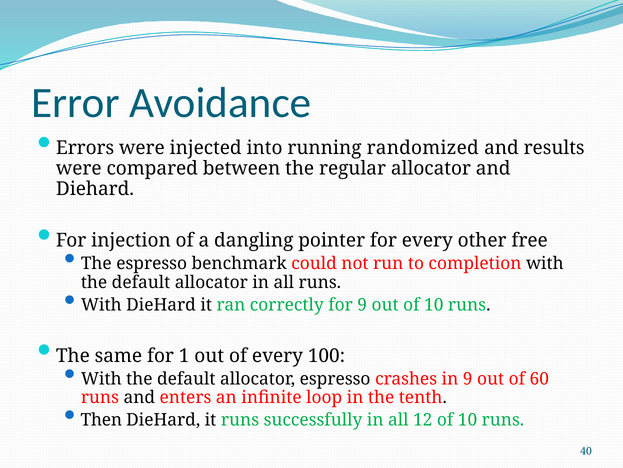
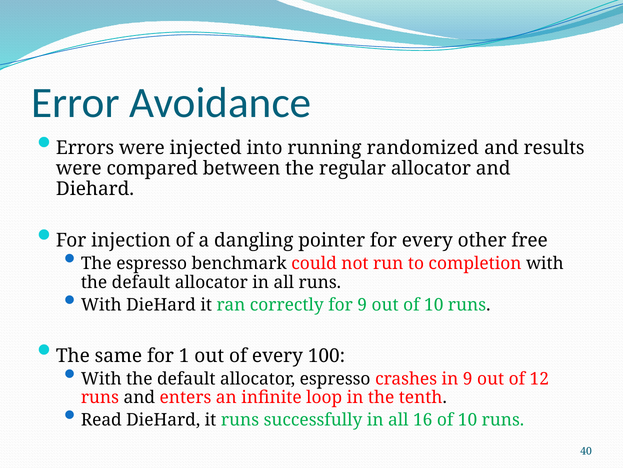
60: 60 -> 12 (539, 378)
Then: Then -> Read (101, 419)
12: 12 -> 16 (423, 419)
